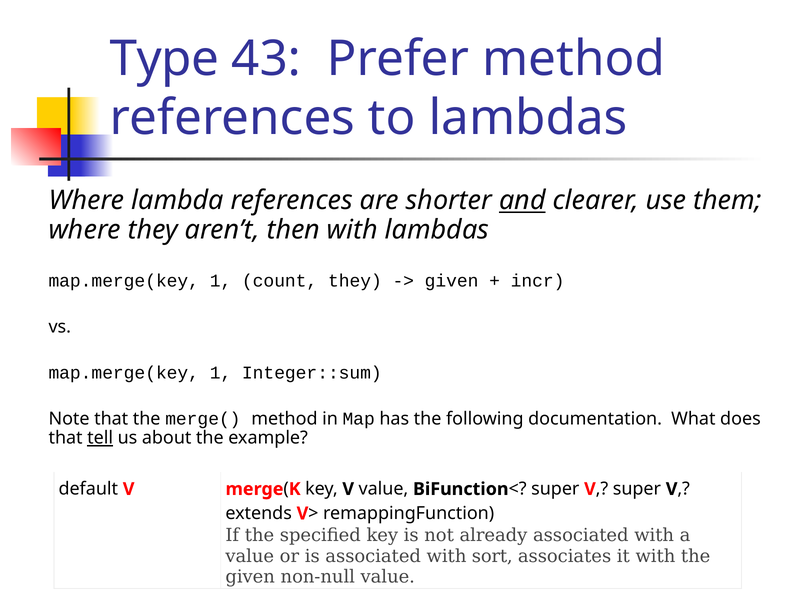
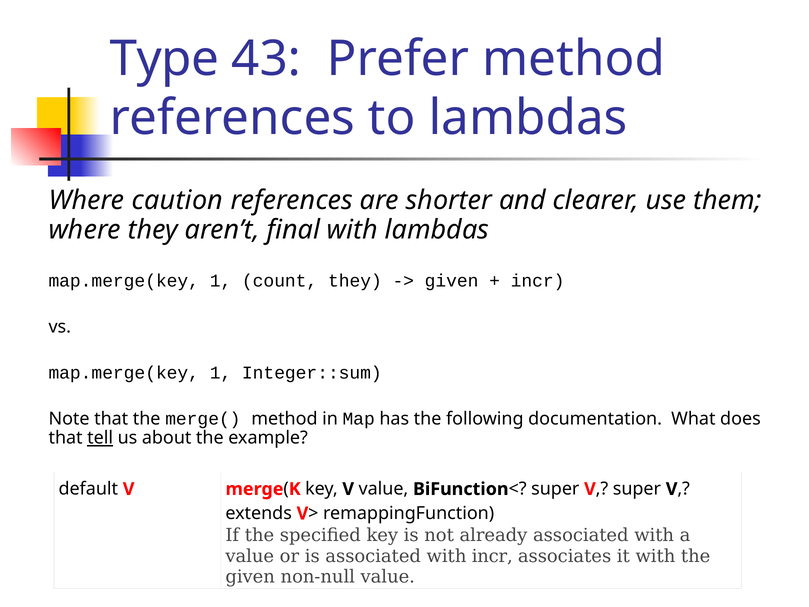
lambda: lambda -> caution (177, 200)
and underline: present -> none (522, 200)
then: then -> final (293, 230)
with sort: sort -> incr (492, 556)
